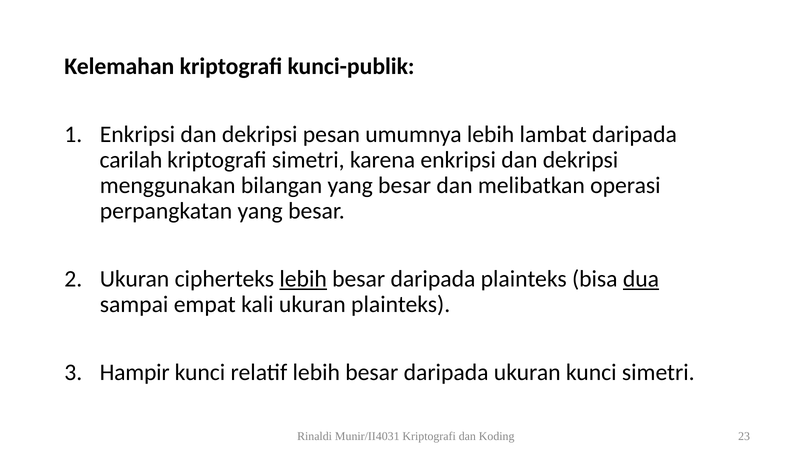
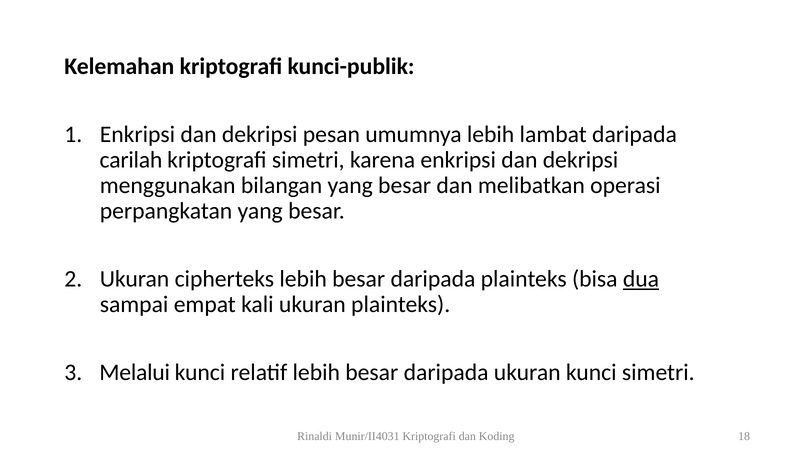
lebih underline: present -> none (303, 279)
Hampir: Hampir -> Melalui (135, 372)
23: 23 -> 18 (744, 436)
